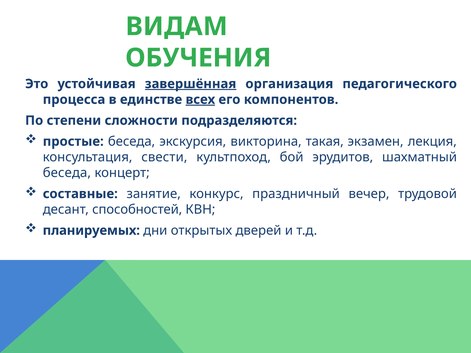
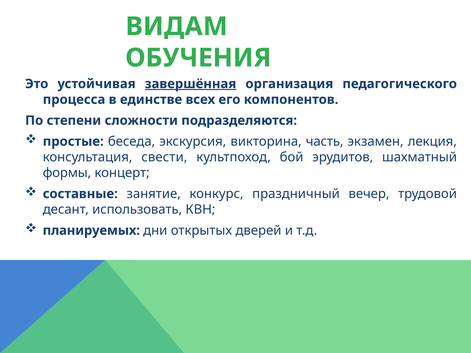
всех underline: present -> none (200, 100)
такая: такая -> часть (325, 142)
беседа: беседа -> формы (67, 173)
способностей: способностей -> использовать (137, 210)
